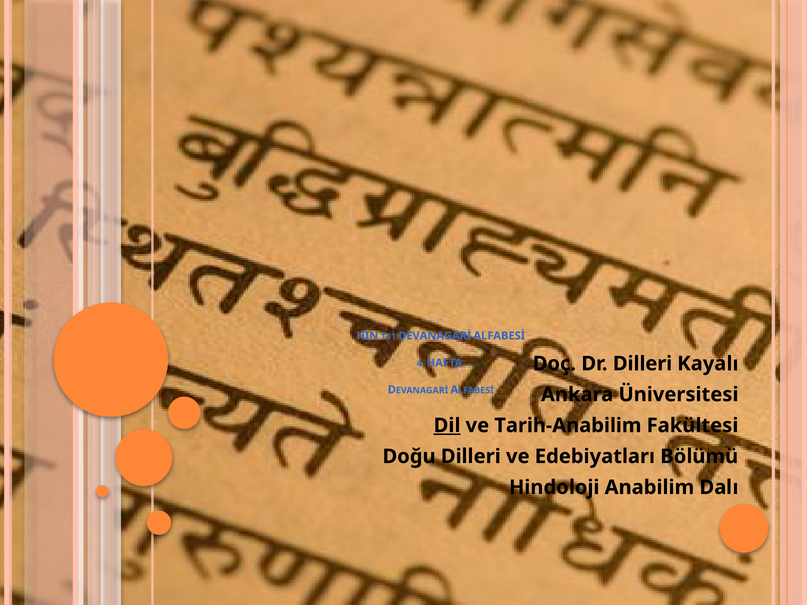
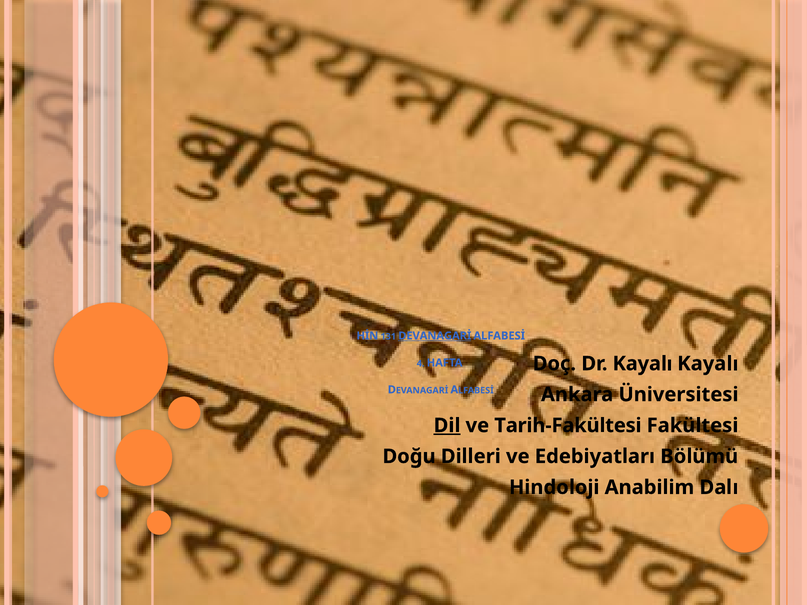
DEVANAGARİ underline: none -> present (435, 336)
Dr Dilleri: Dilleri -> Kayalı (643, 364)
Tarih-Anabilim: Tarih-Anabilim -> Tarih-Fakültesi (568, 426)
